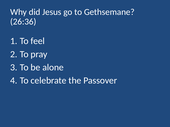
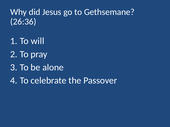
feel: feel -> will (38, 41)
